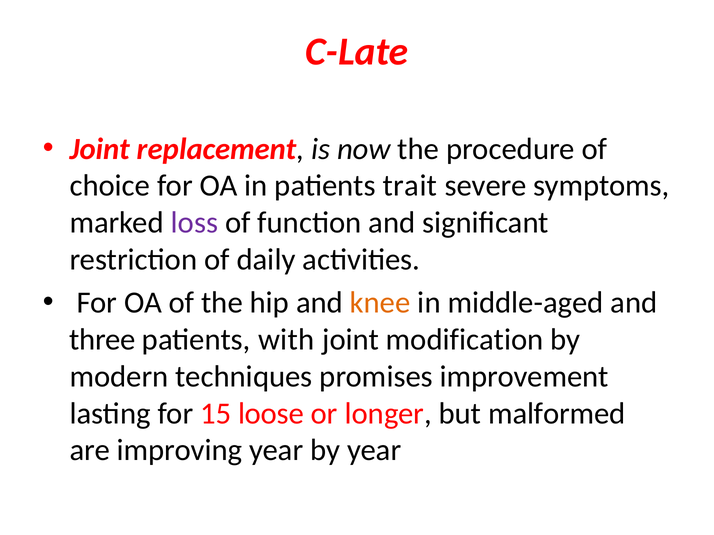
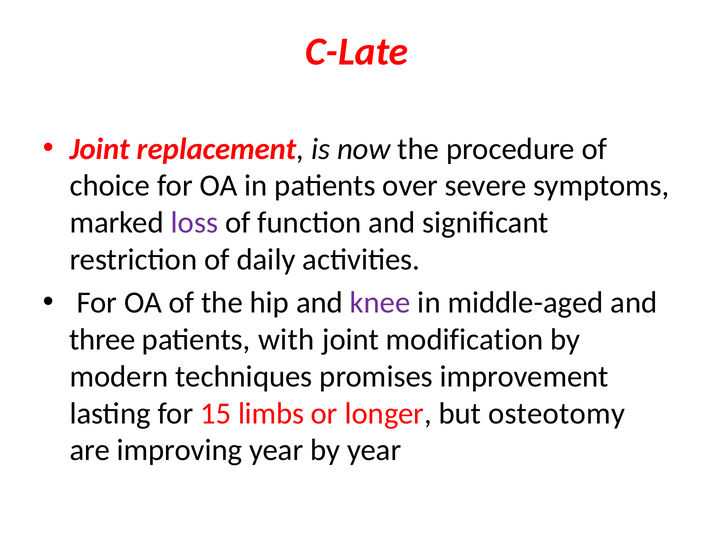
trait: trait -> over (410, 186)
knee colour: orange -> purple (380, 303)
loose: loose -> limbs (271, 414)
malformed: malformed -> osteotomy (557, 414)
